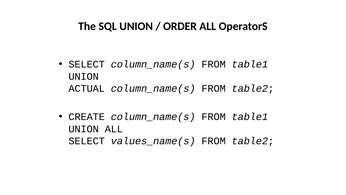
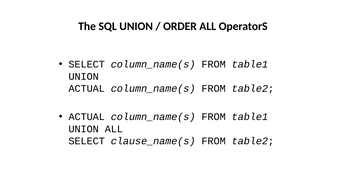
CREATE: CREATE -> ACTUAL (87, 117)
values_name(s: values_name(s -> clause_name(s (153, 141)
